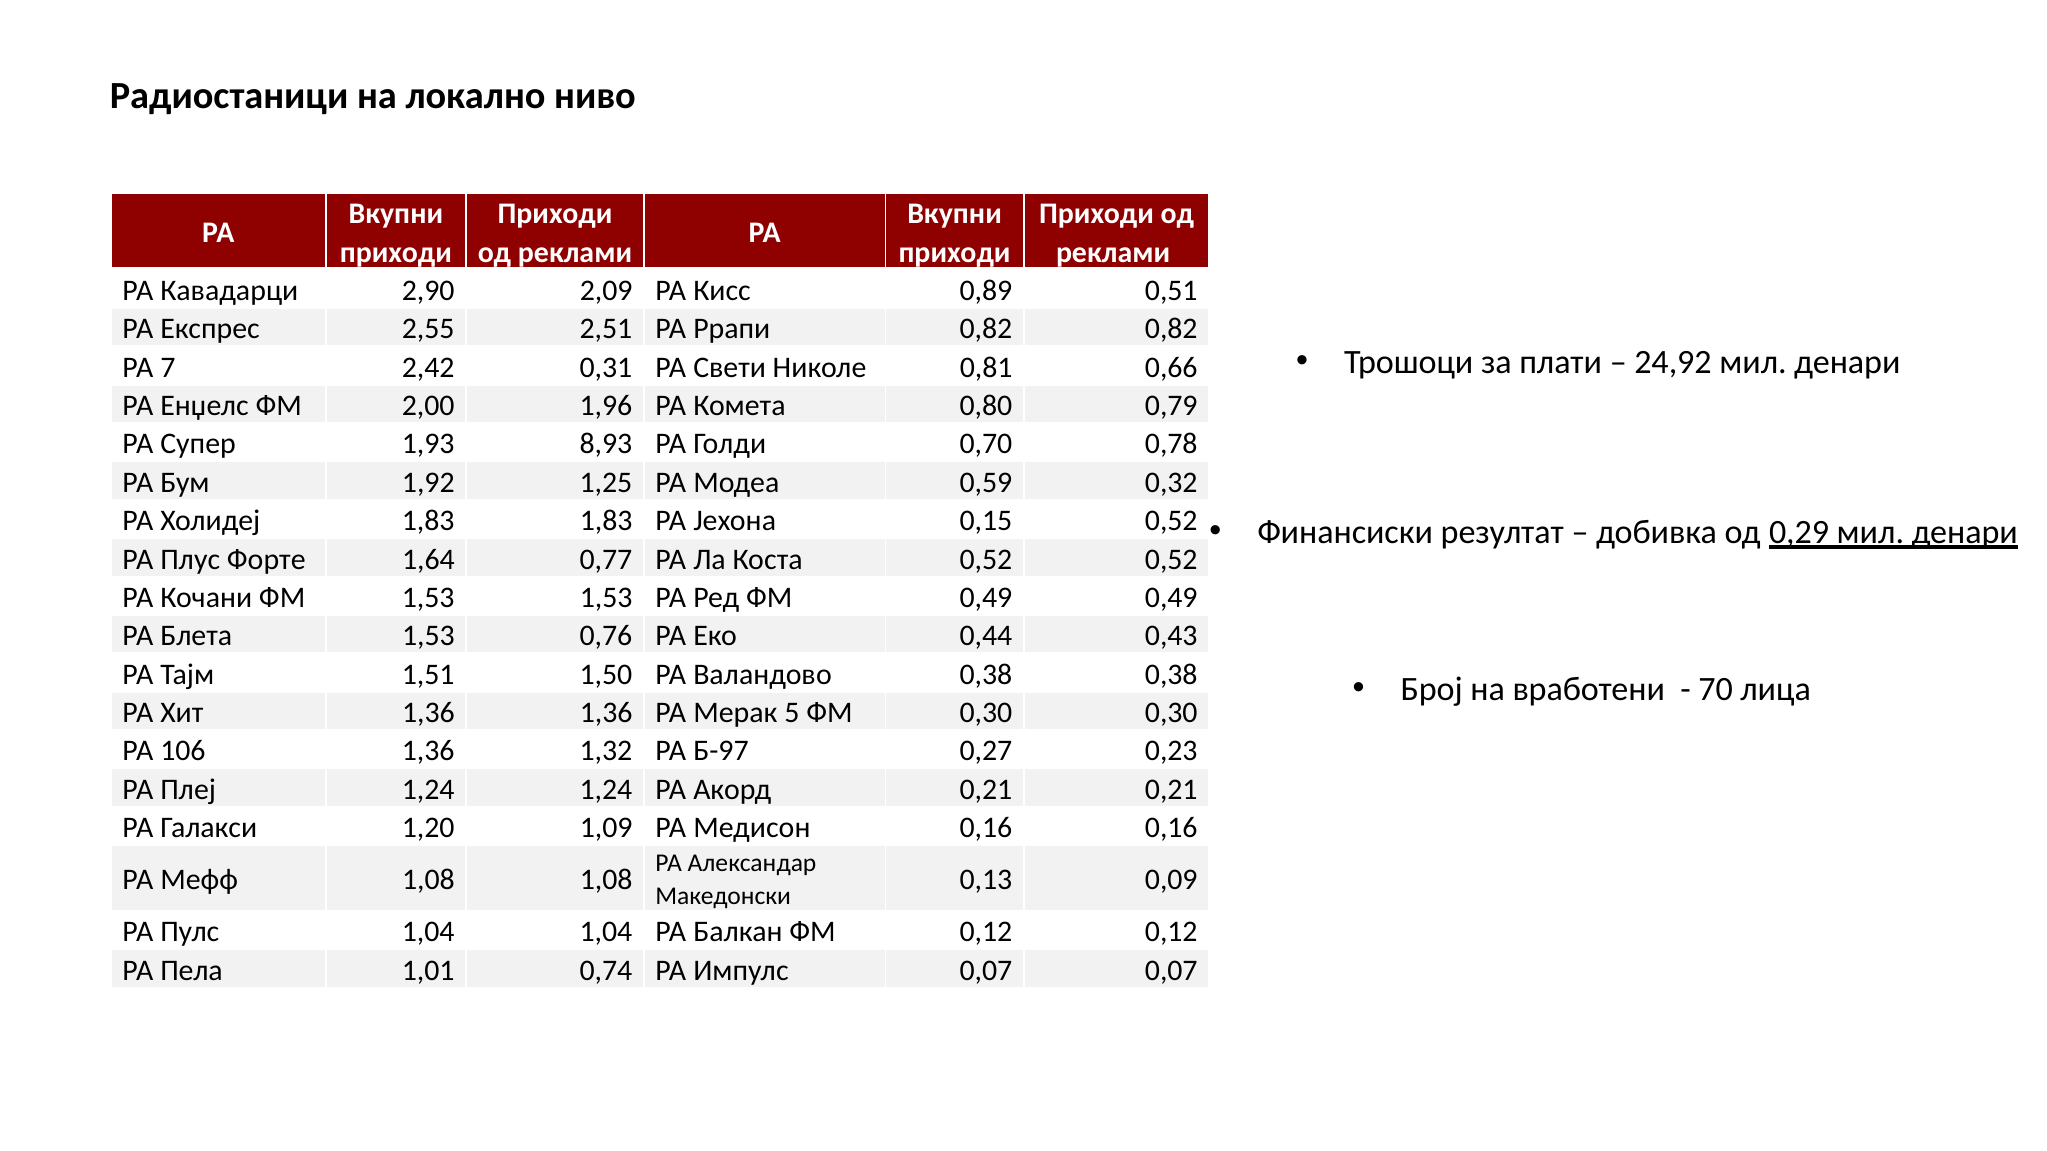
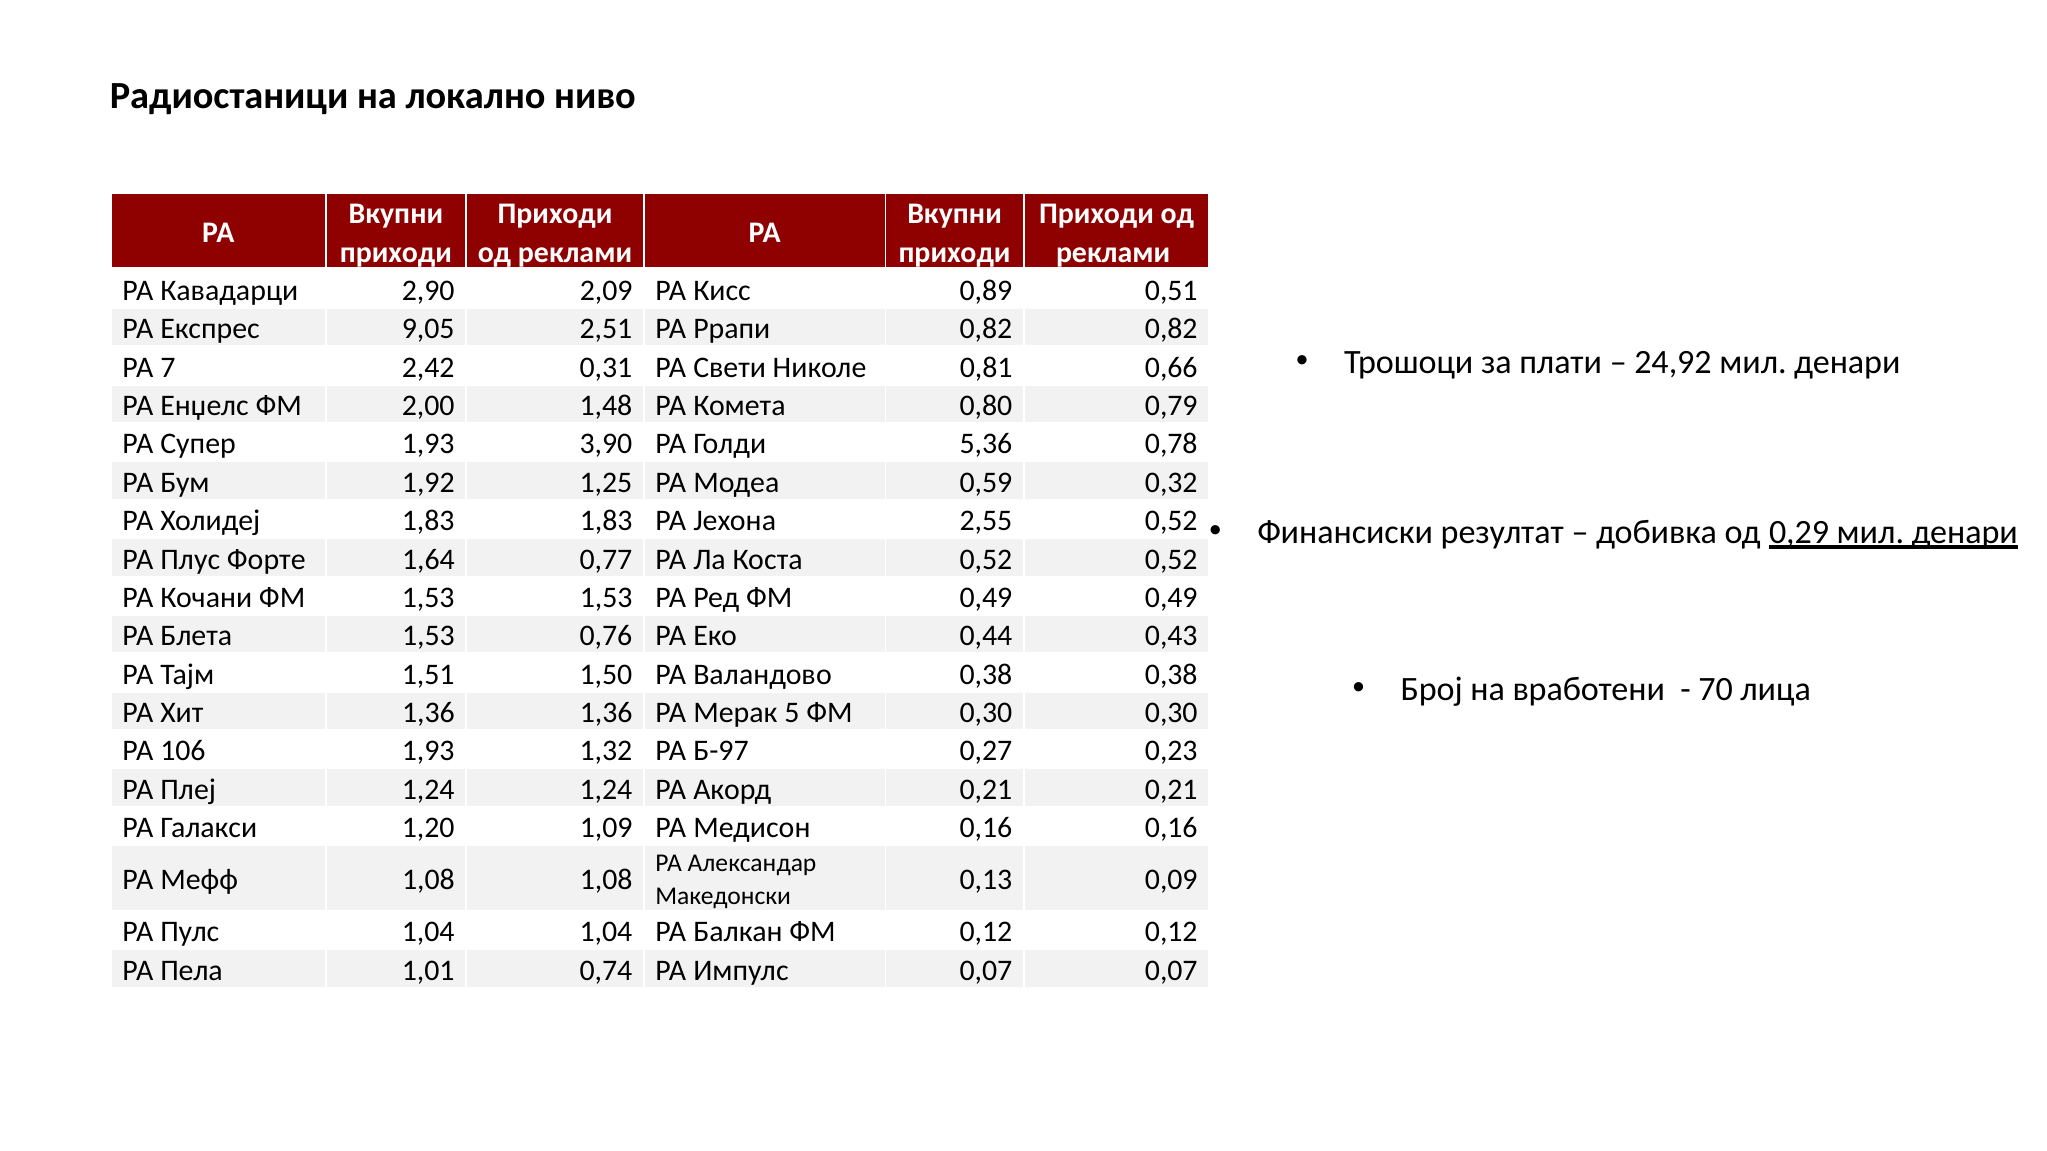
2,55: 2,55 -> 9,05 (428, 329)
1,96: 1,96 -> 1,48 (606, 406)
8,93: 8,93 -> 3,90 (606, 444)
0,70: 0,70 -> 5,36 (986, 444)
0,15: 0,15 -> 2,55 (986, 521)
106 1,36: 1,36 -> 1,93 (428, 751)
